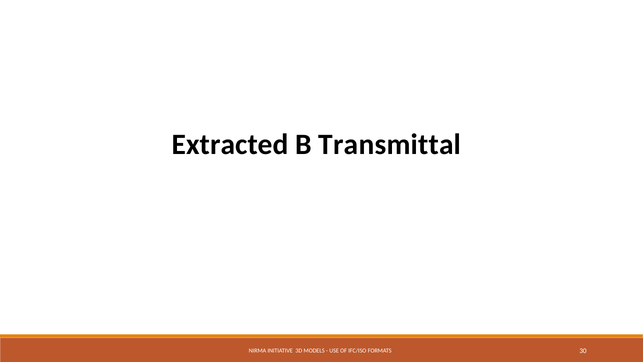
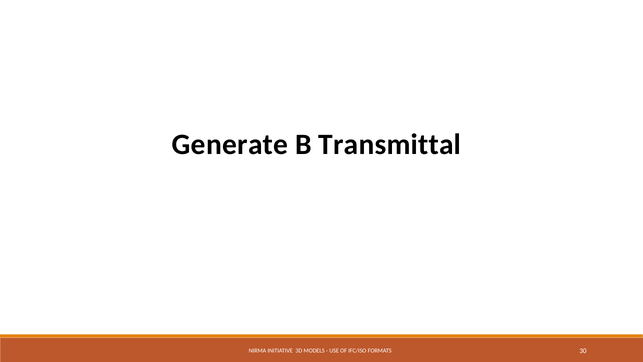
Extracted: Extracted -> Generate (230, 144)
